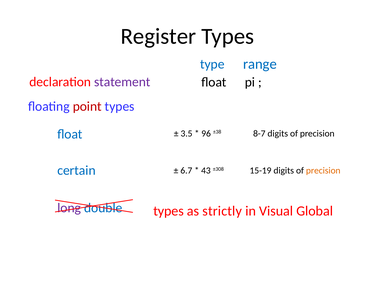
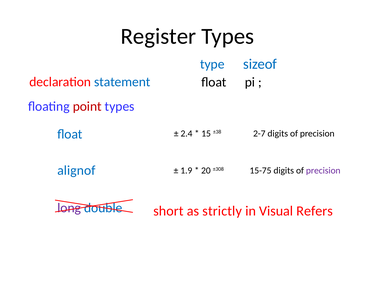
range: range -> sizeof (260, 64)
statement colour: purple -> blue (122, 82)
3.5: 3.5 -> 2.4 (186, 134)
96: 96 -> 15 (206, 134)
8-7: 8-7 -> 2-7 (259, 134)
certain: certain -> alignof (76, 171)
6.7: 6.7 -> 1.9 (186, 171)
43: 43 -> 20 (206, 171)
15-19: 15-19 -> 15-75 (260, 171)
precision colour: orange -> purple (323, 171)
types: types -> short (169, 211)
Global: Global -> Refers (315, 211)
